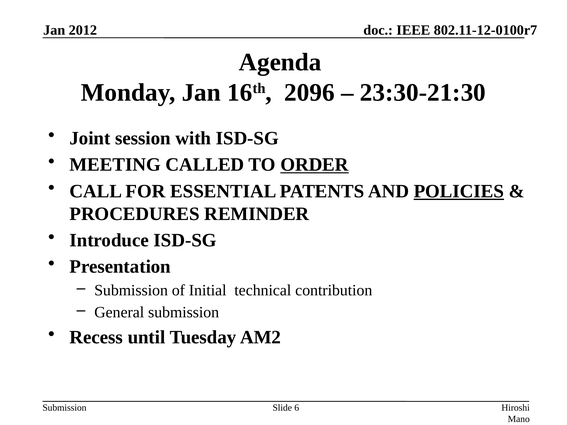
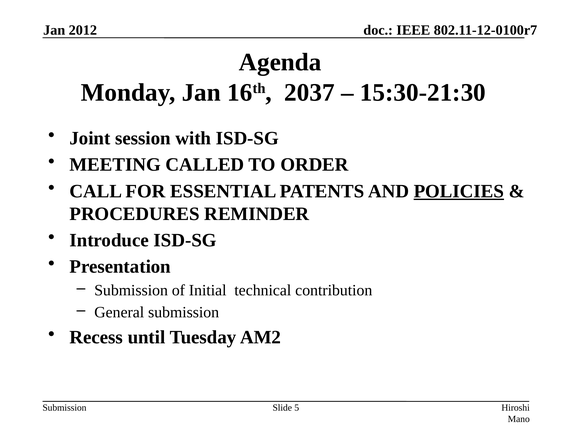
2096: 2096 -> 2037 (310, 92)
23:30-21:30: 23:30-21:30 -> 15:30-21:30 (423, 92)
ORDER underline: present -> none (314, 165)
6: 6 -> 5 (297, 408)
